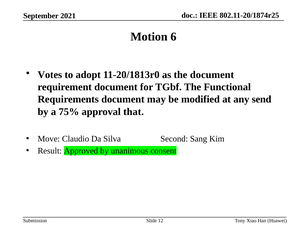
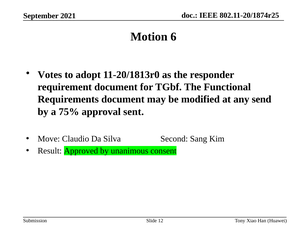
the document: document -> responder (212, 75)
that: that -> sent (134, 112)
